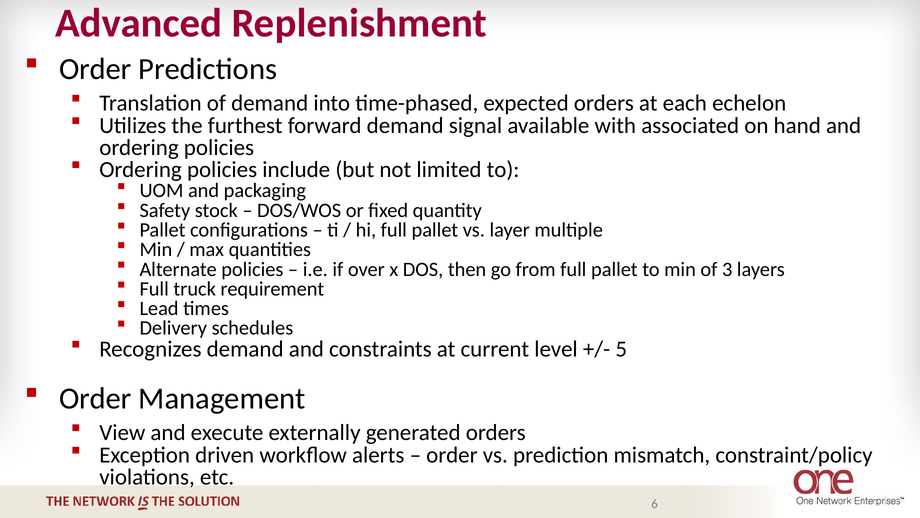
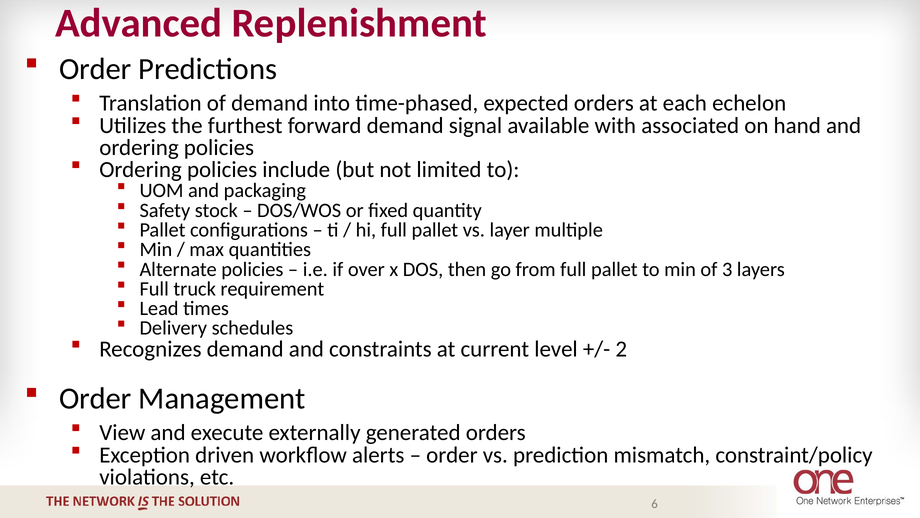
5: 5 -> 2 (621, 349)
